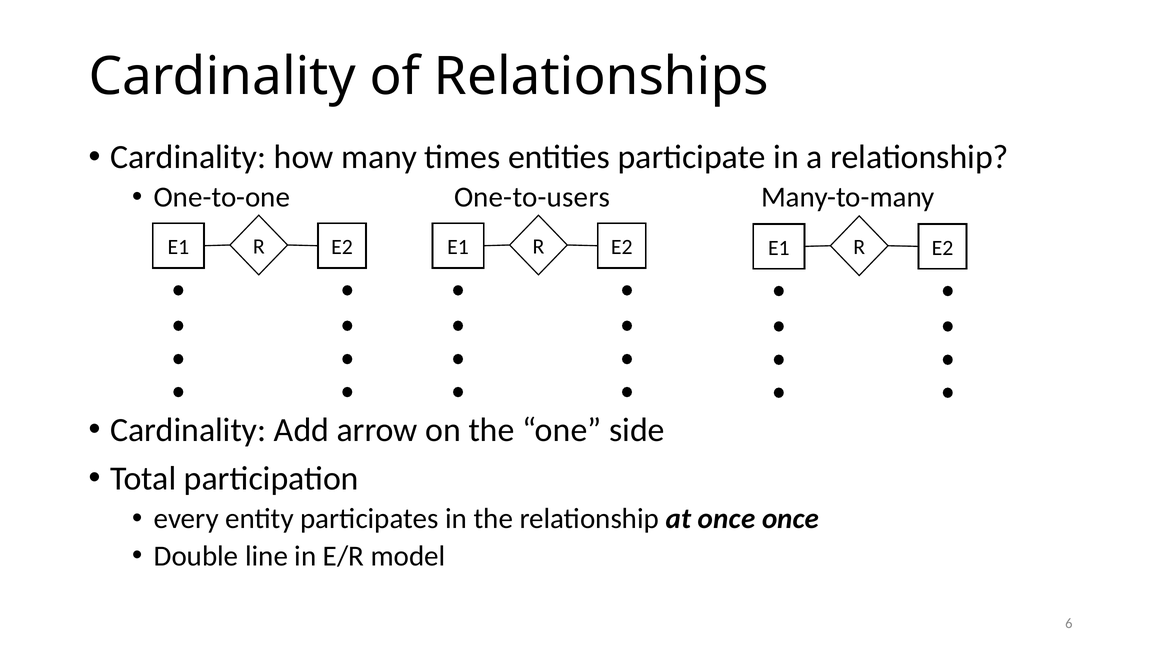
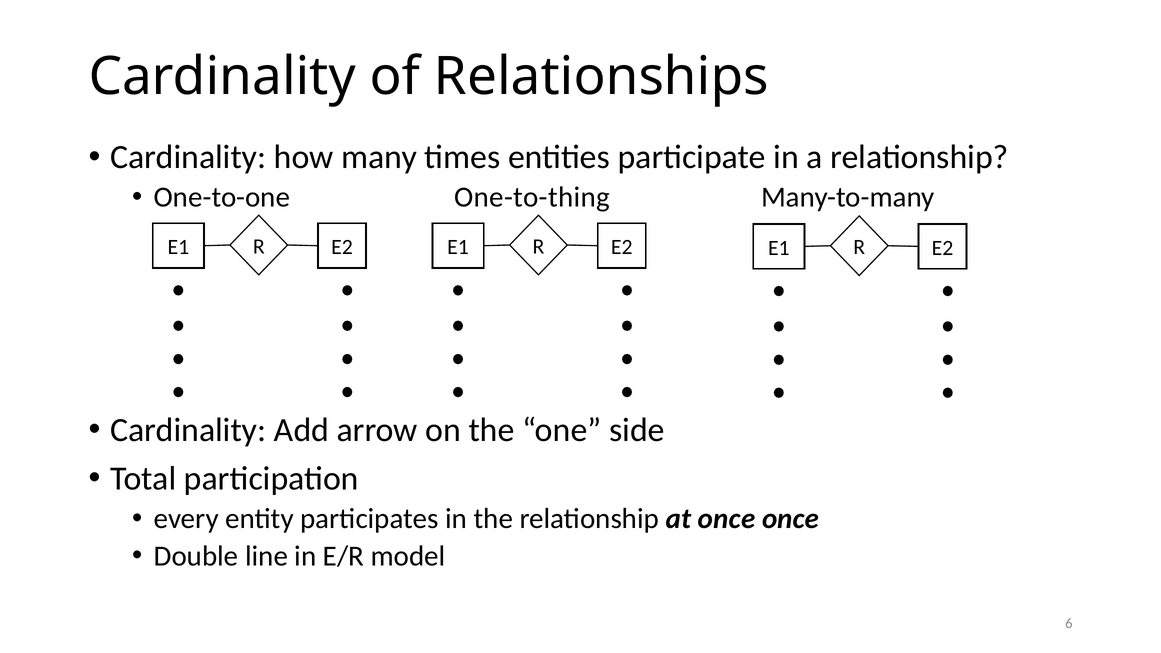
One-to-users: One-to-users -> One-to-thing (532, 197)
